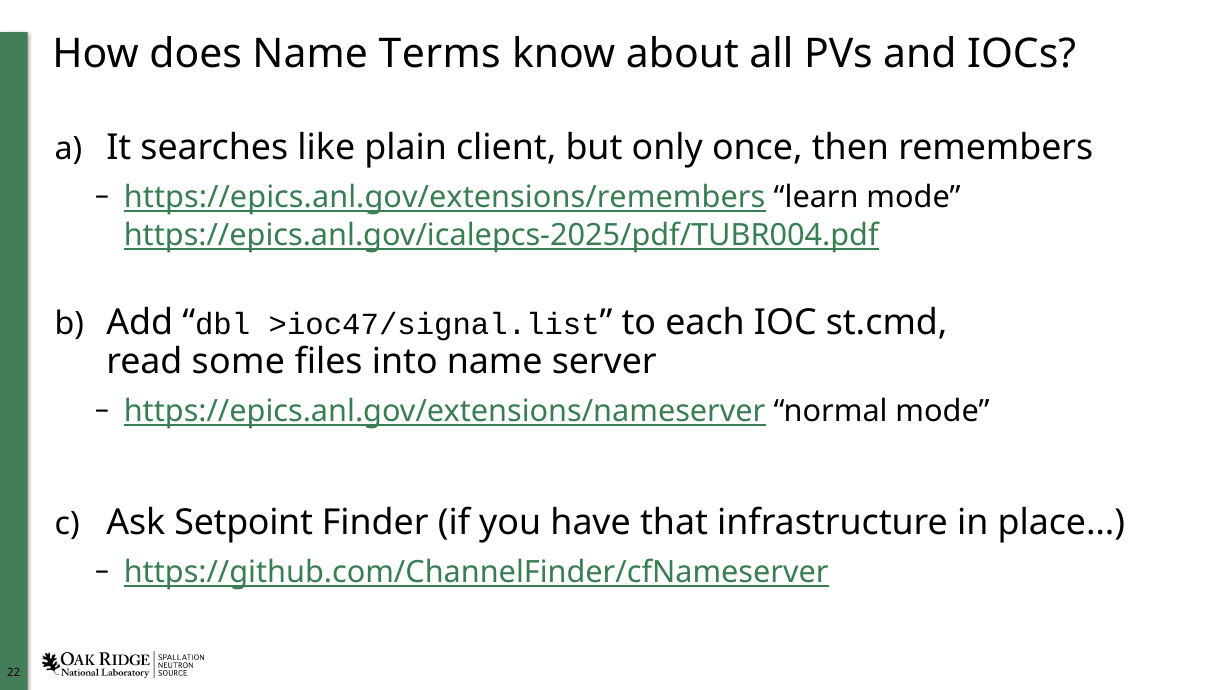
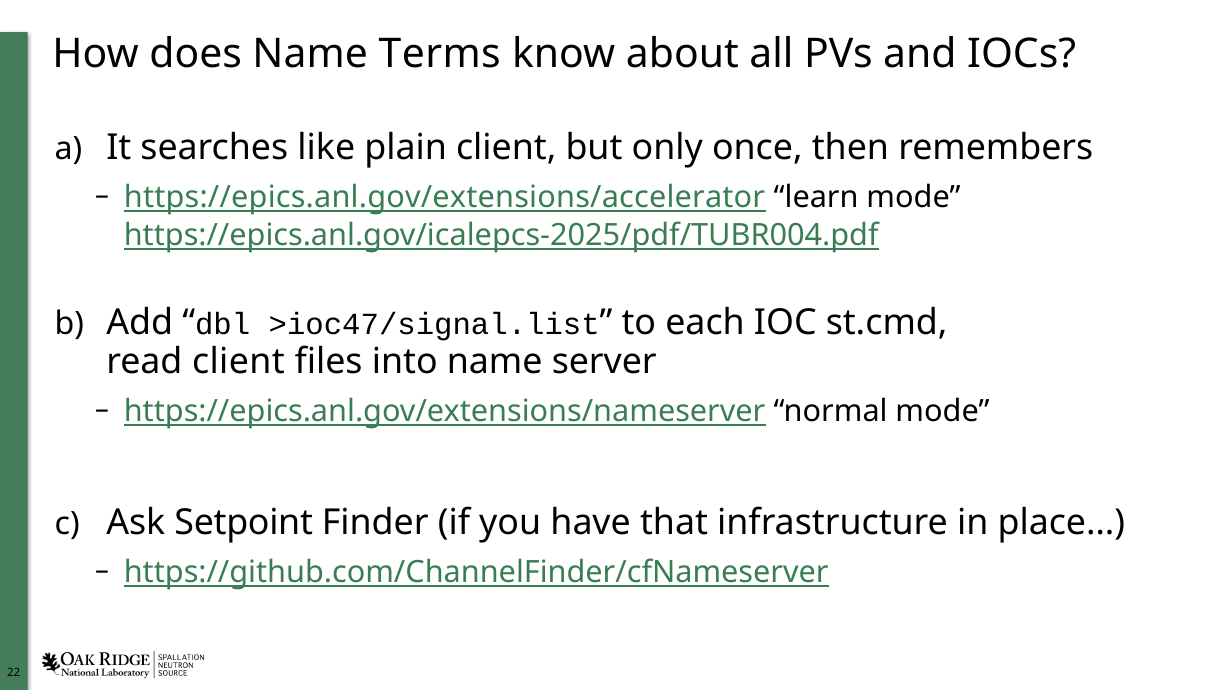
https://epics.anl.gov/extensions/remembers: https://epics.anl.gov/extensions/remembers -> https://epics.anl.gov/extensions/accelerator (445, 197)
read some: some -> client (238, 361)
